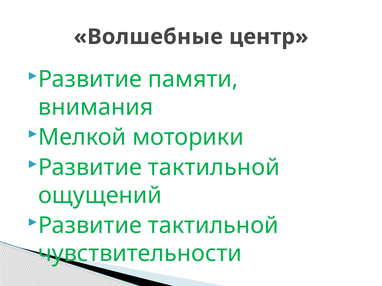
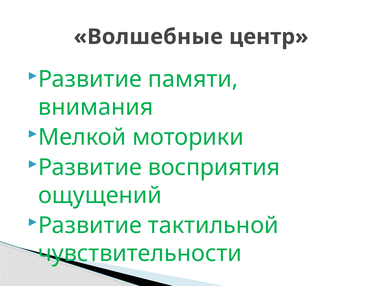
тактильной: тактильной -> восприятия (214, 168)
